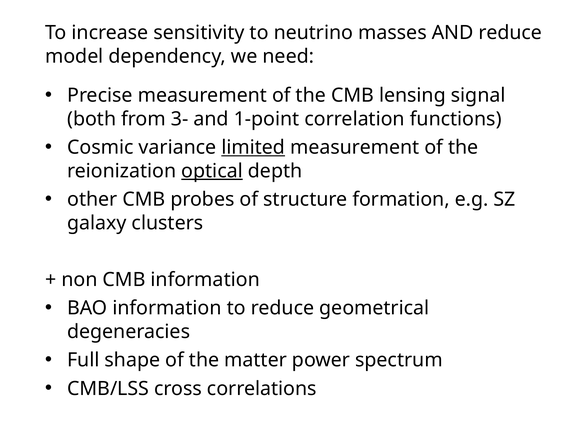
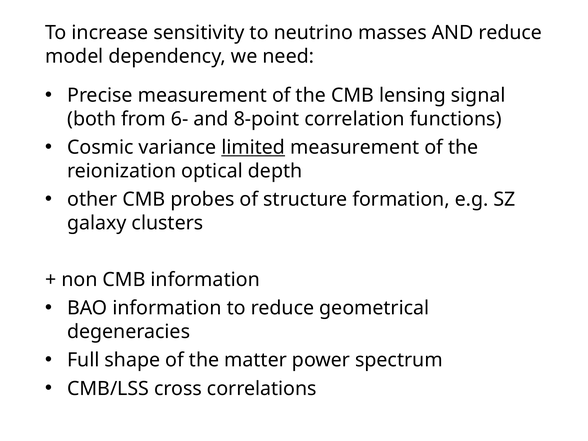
3-: 3- -> 6- (180, 119)
1-point: 1-point -> 8-point (267, 119)
optical underline: present -> none (212, 171)
